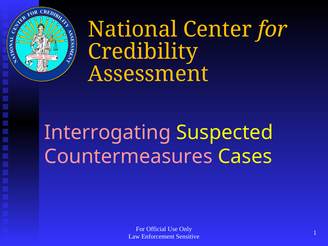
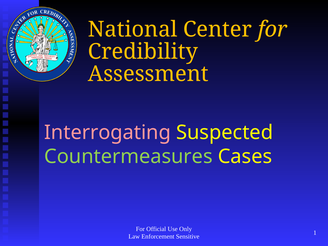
Countermeasures colour: pink -> light green (128, 157)
